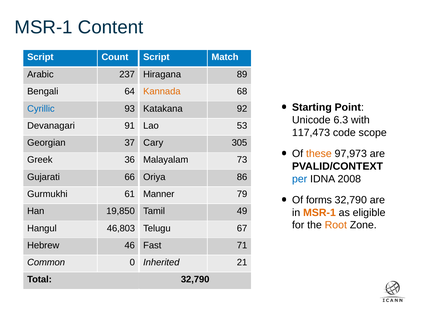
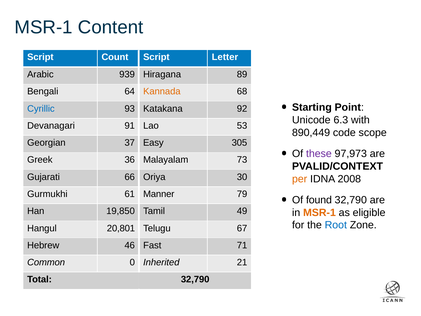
Match: Match -> Letter (225, 57)
237: 237 -> 939 (127, 74)
117,473: 117,473 -> 890,449 (311, 133)
Cary: Cary -> Easy (153, 143)
these colour: orange -> purple (319, 153)
86: 86 -> 30 (242, 177)
per colour: blue -> orange (300, 179)
forms: forms -> found (319, 200)
Root colour: orange -> blue (336, 225)
46,803: 46,803 -> 20,801 (121, 228)
